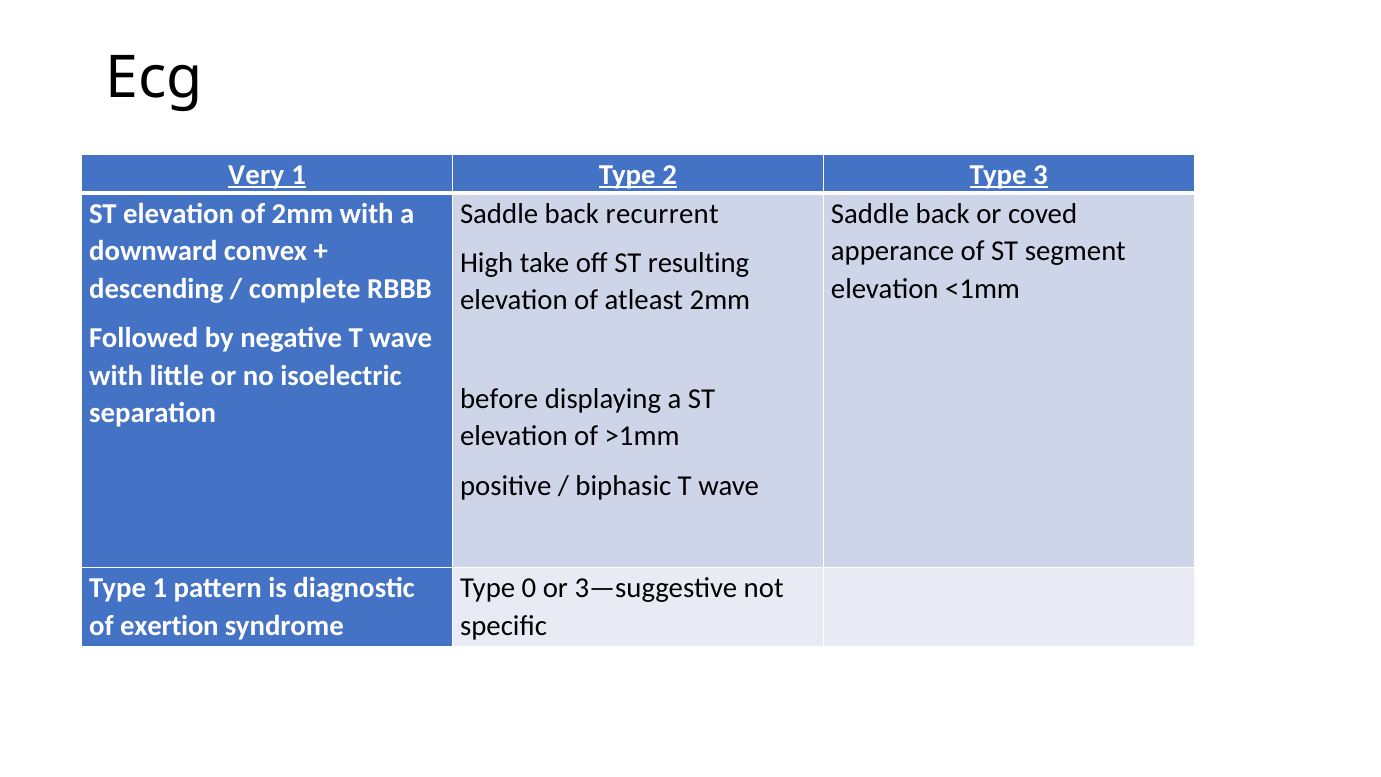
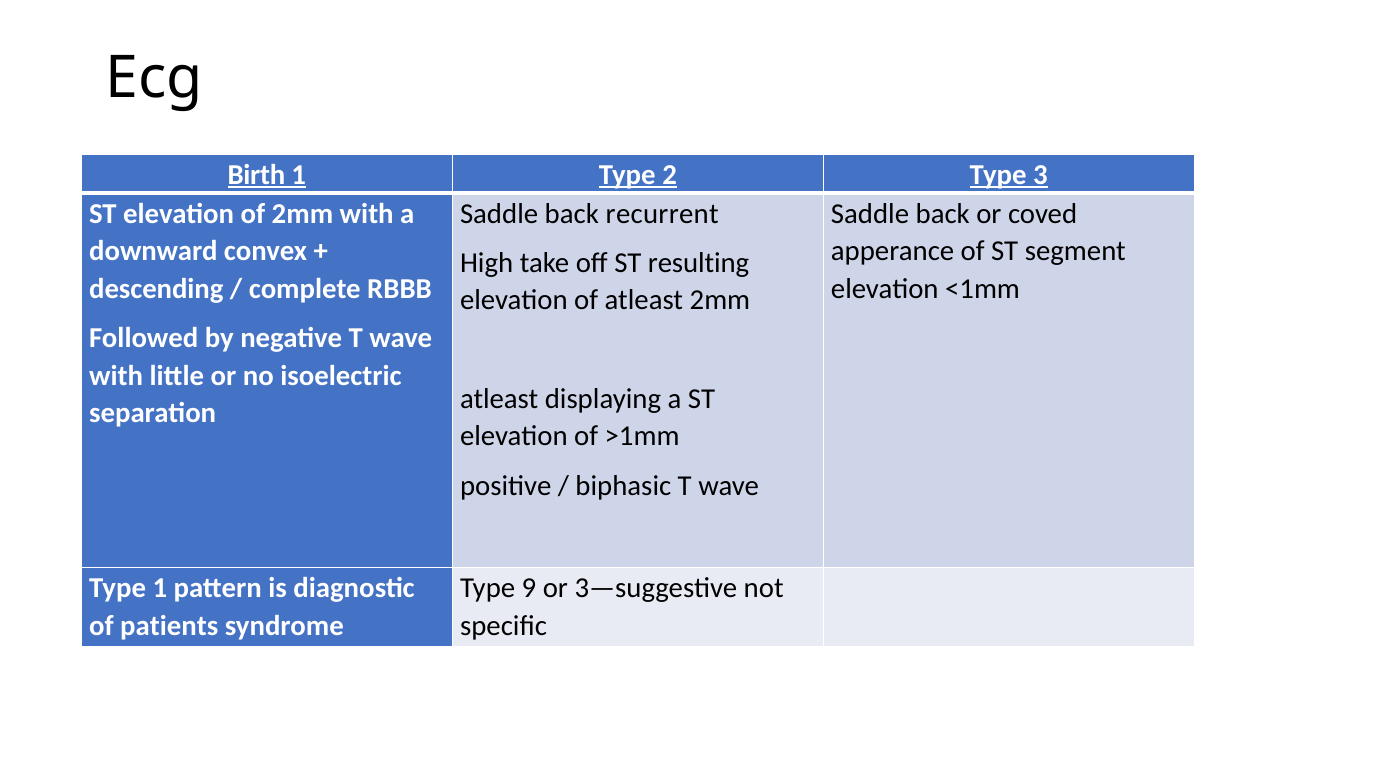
Very: Very -> Birth (256, 175)
before: before -> atleast (499, 399)
0: 0 -> 9 (529, 588)
exertion: exertion -> patients (169, 625)
